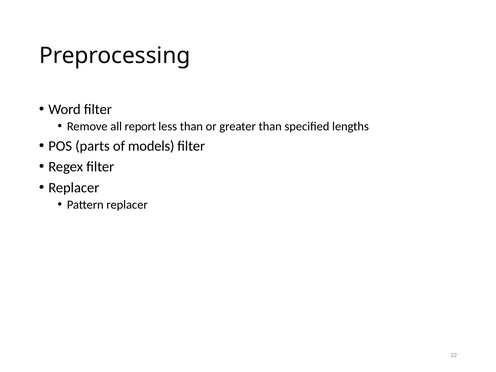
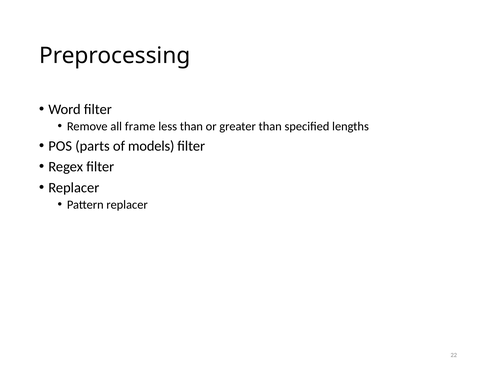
report: report -> frame (140, 126)
